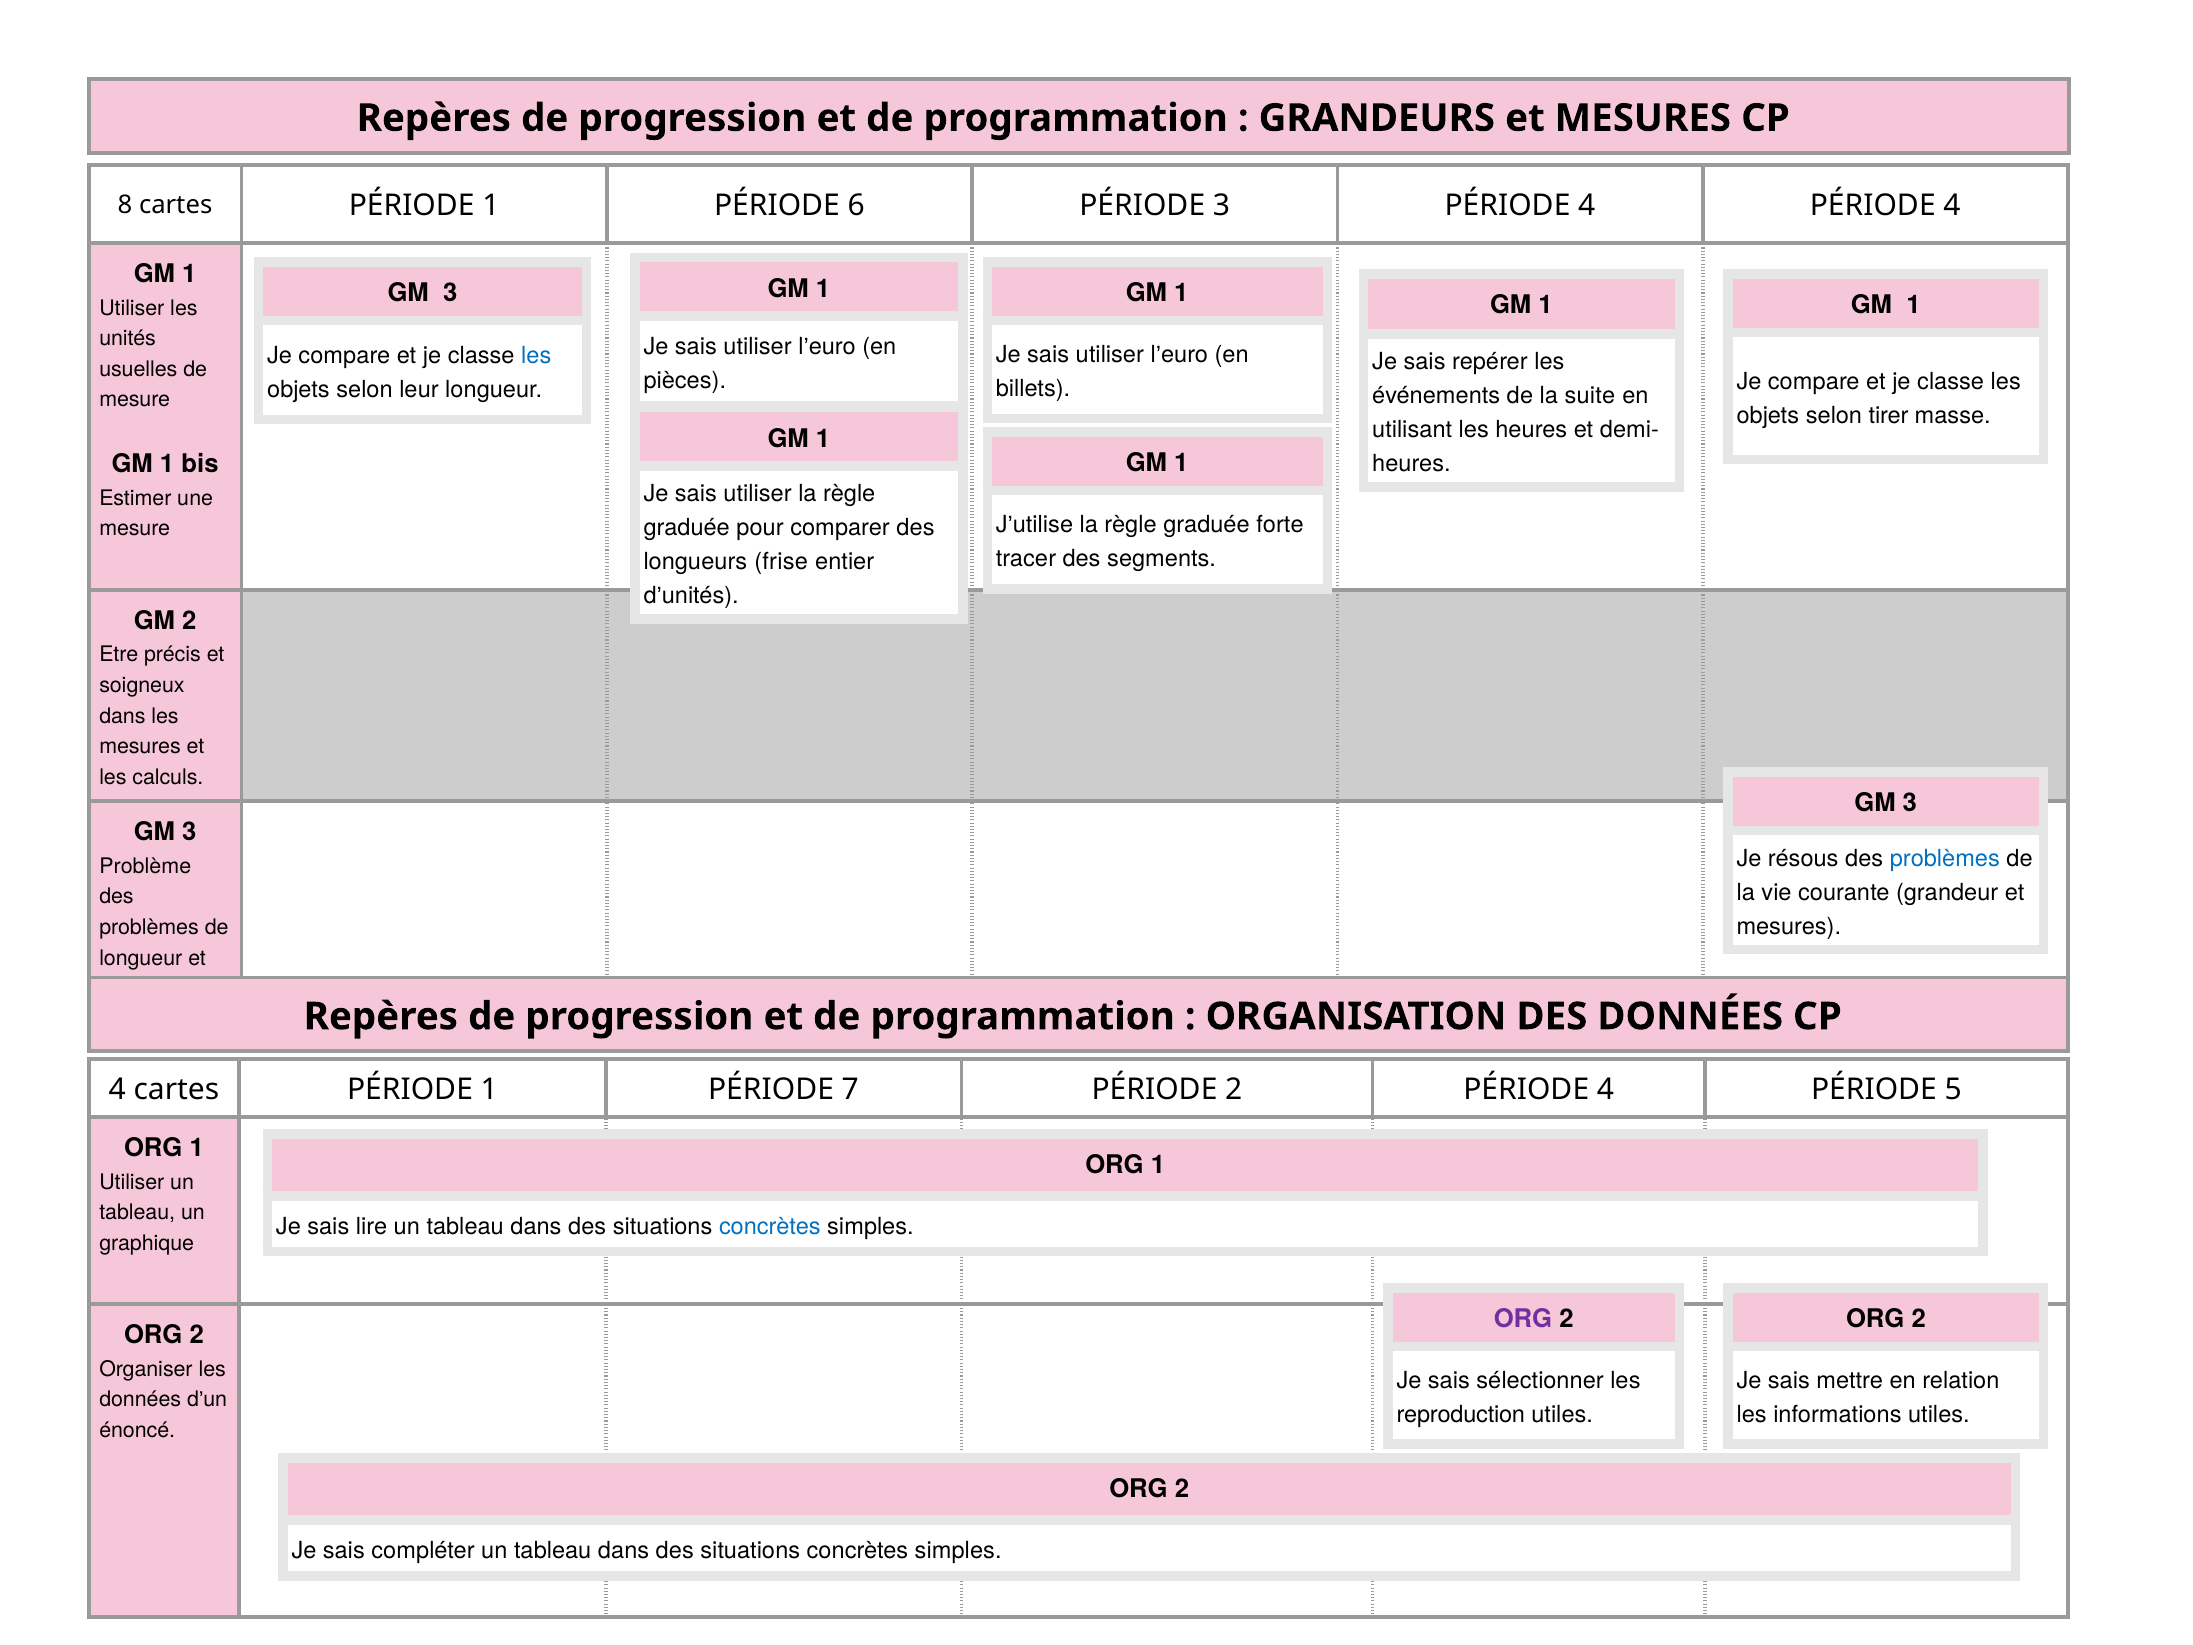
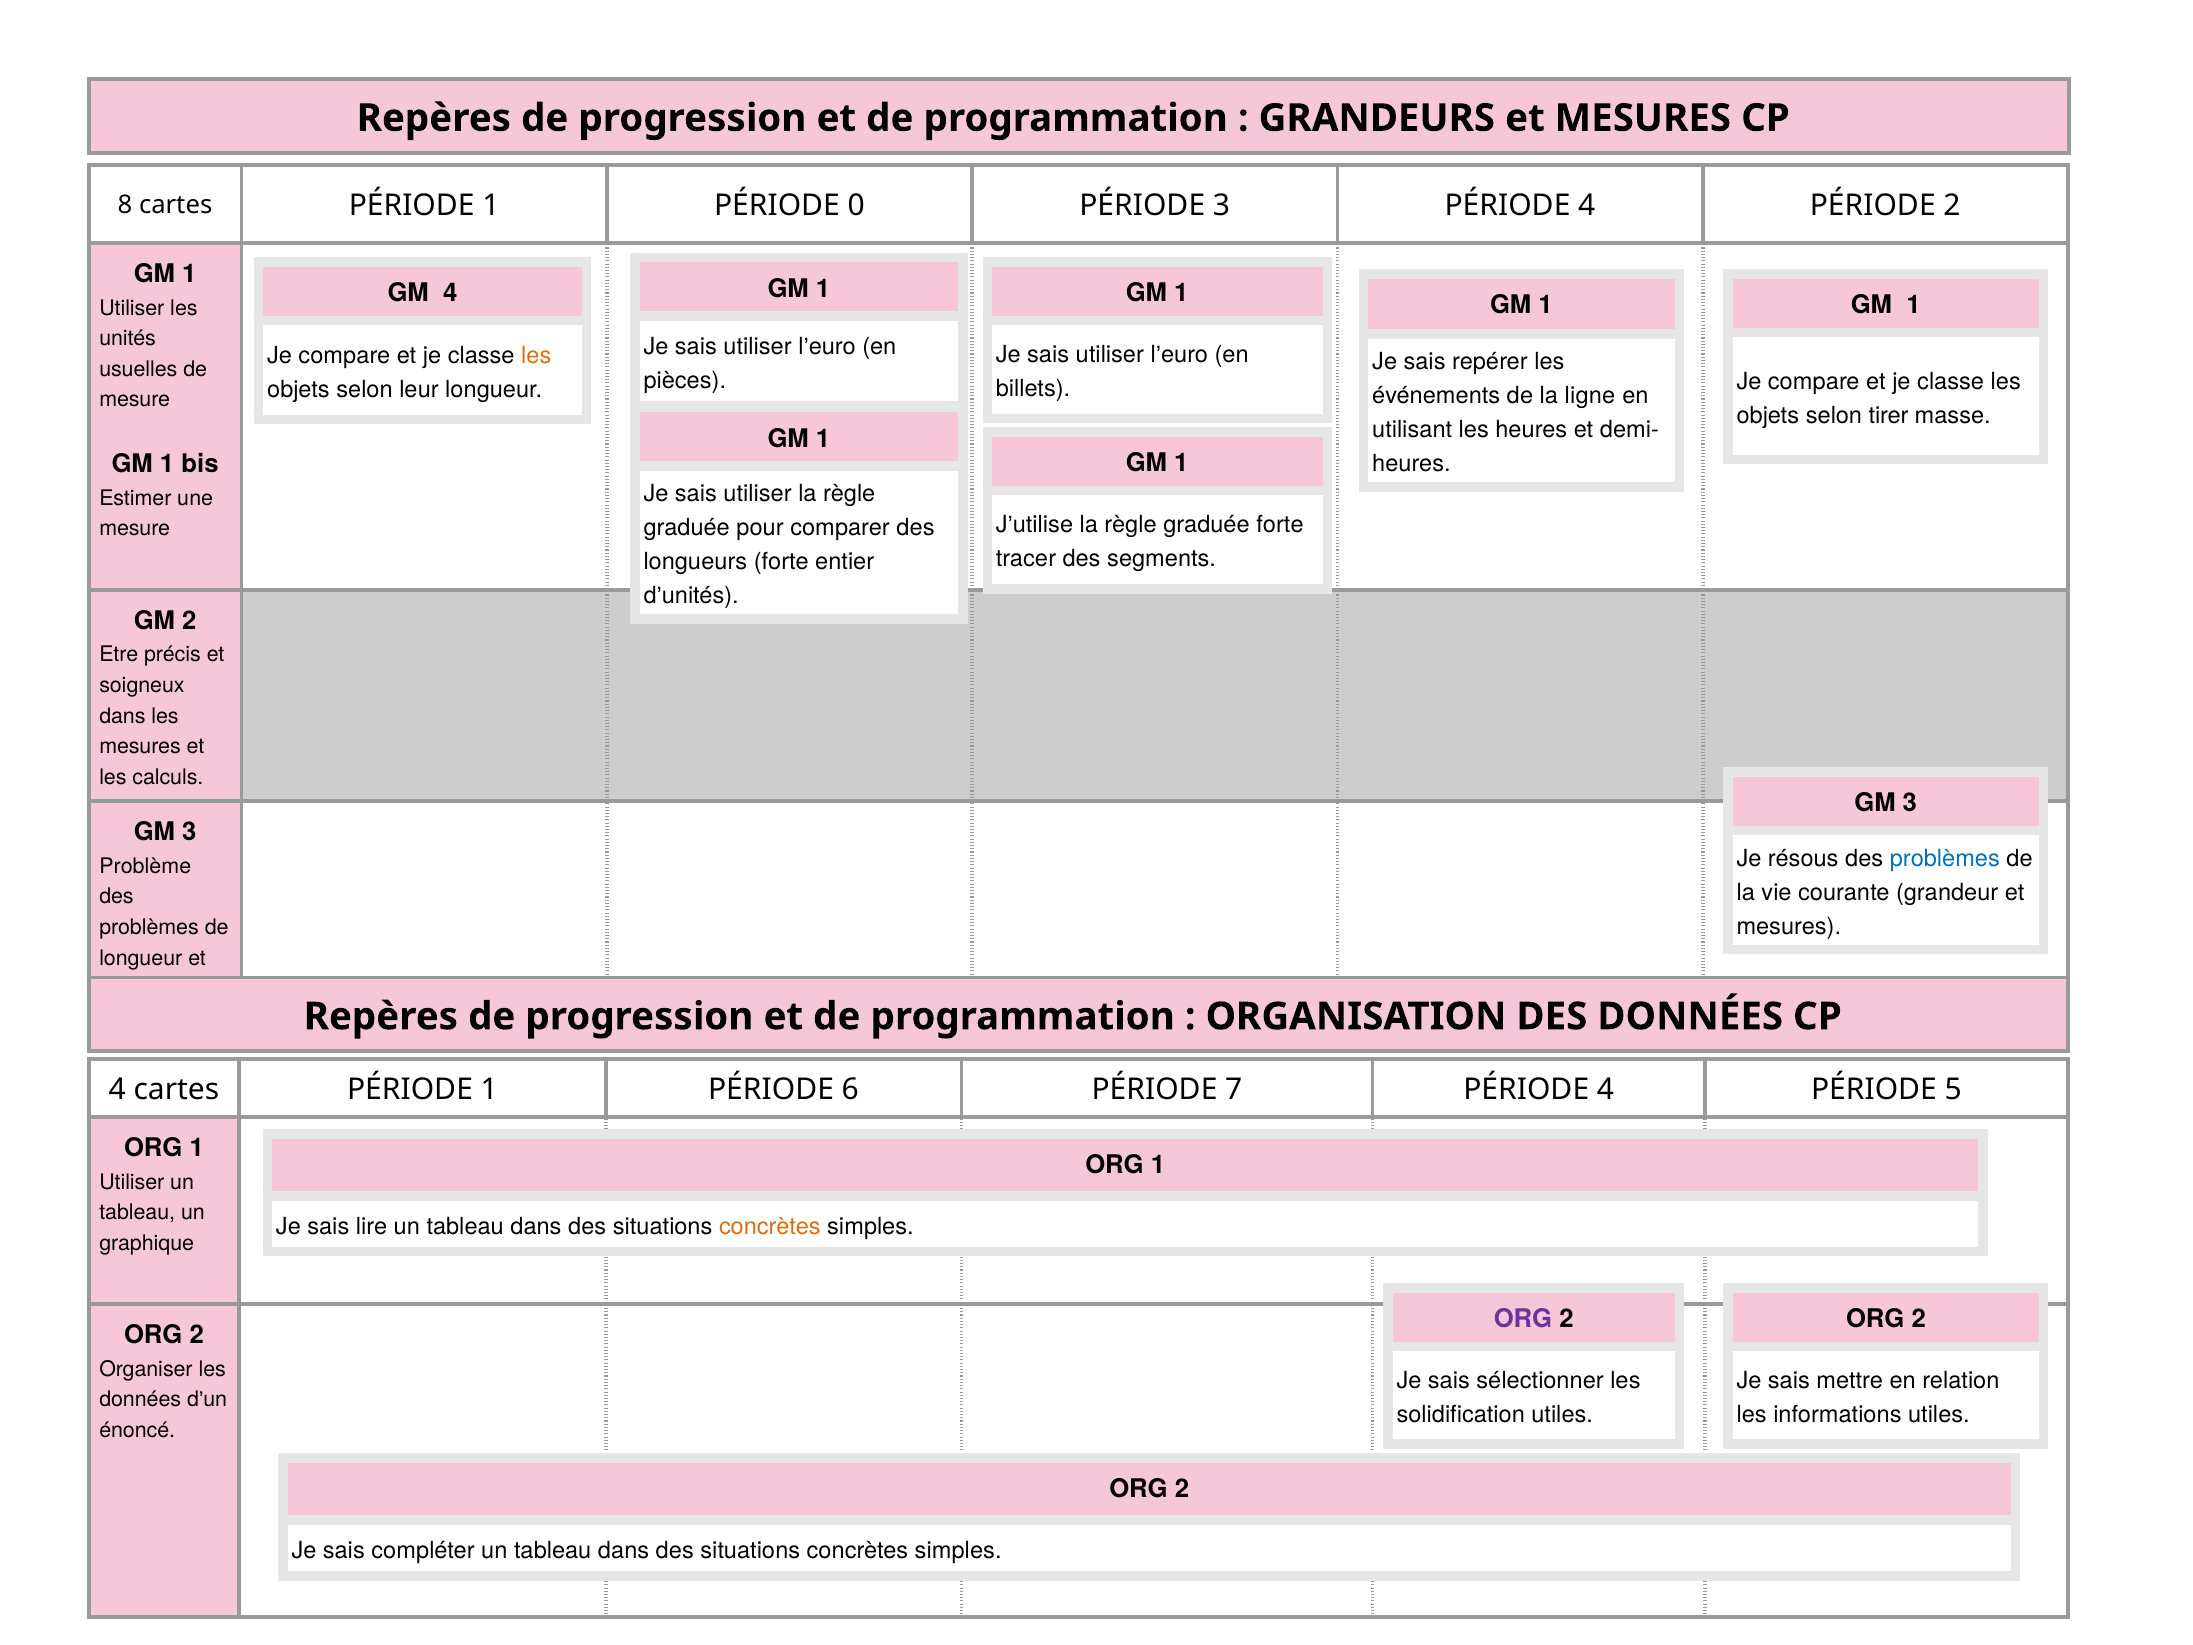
6: 6 -> 0 (856, 206)
4 PÉRIODE 4: 4 -> 2 (1952, 206)
3: 3 -> 4 (450, 293)
les colour: blue -> orange (536, 356)
suite: suite -> ligne (1590, 396)
longueurs frise: frise -> forte (781, 562)
7: 7 -> 6 (850, 1090)
PÉRIODE 2: 2 -> 7 (1234, 1090)
concrètes colour: blue -> orange (770, 1226)
reproduction: reproduction -> solidification (1461, 1415)
